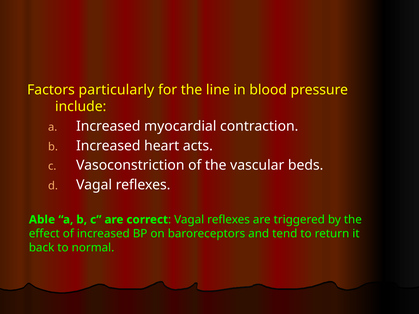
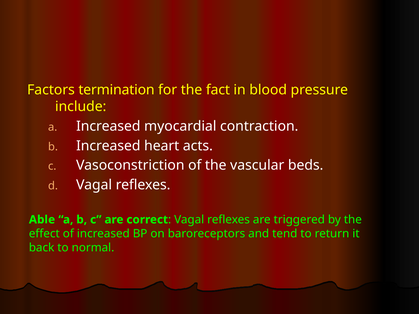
particularly: particularly -> termination (117, 90)
line: line -> fact (218, 90)
